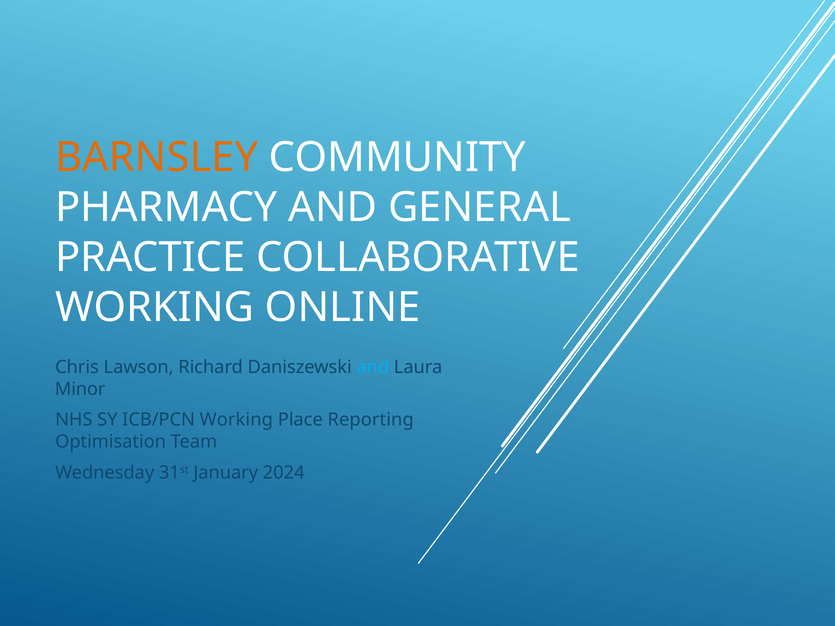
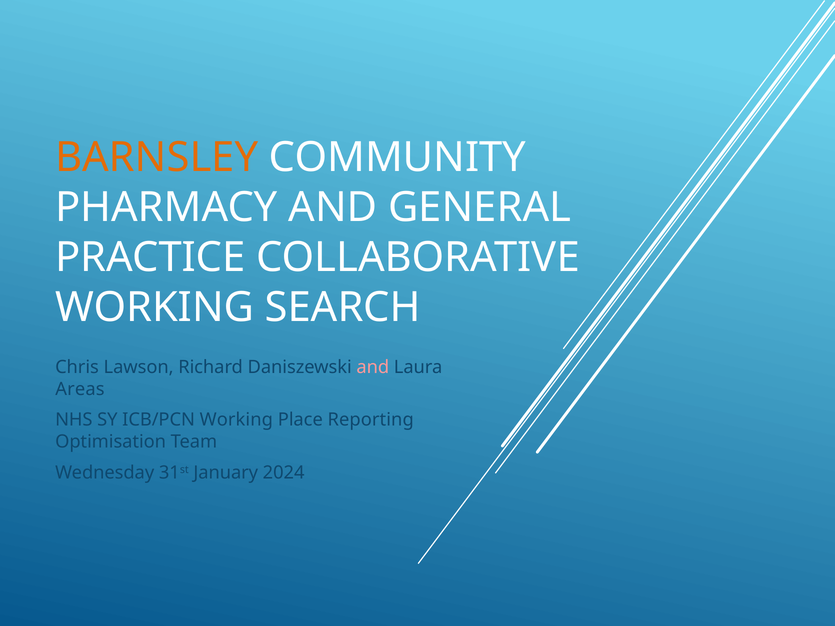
ONLINE: ONLINE -> SEARCH (343, 308)
and colour: light blue -> pink (373, 367)
Minor: Minor -> Areas (80, 389)
